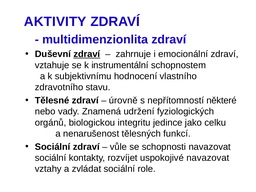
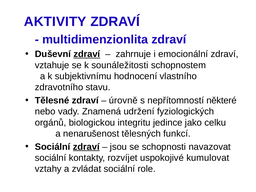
instrumentální: instrumentální -> sounáležitosti (120, 65)
zdraví underline: none -> present (86, 147)
vůle: vůle -> jsou (118, 147)
uspokojivé navazovat: navazovat -> kumulovat (208, 158)
